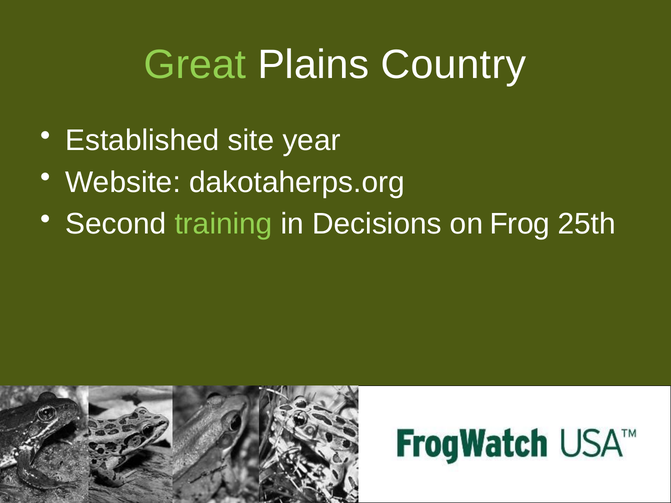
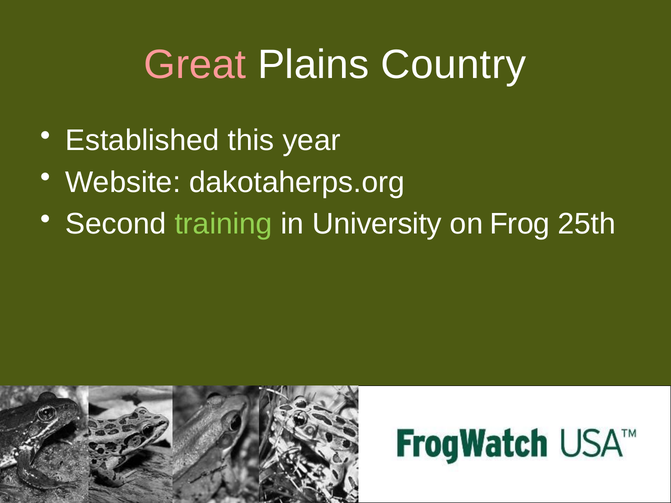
Great colour: light green -> pink (195, 65)
site: site -> this (251, 141)
Decisions: Decisions -> University (377, 224)
